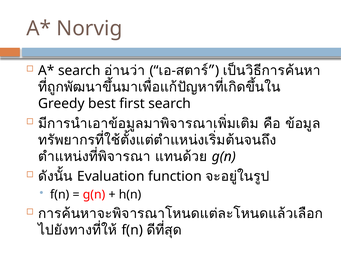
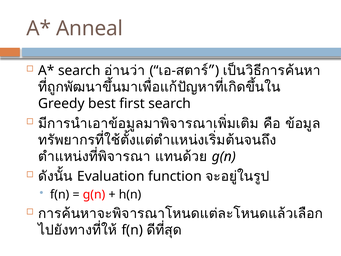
Norvig: Norvig -> Anneal (90, 28)
